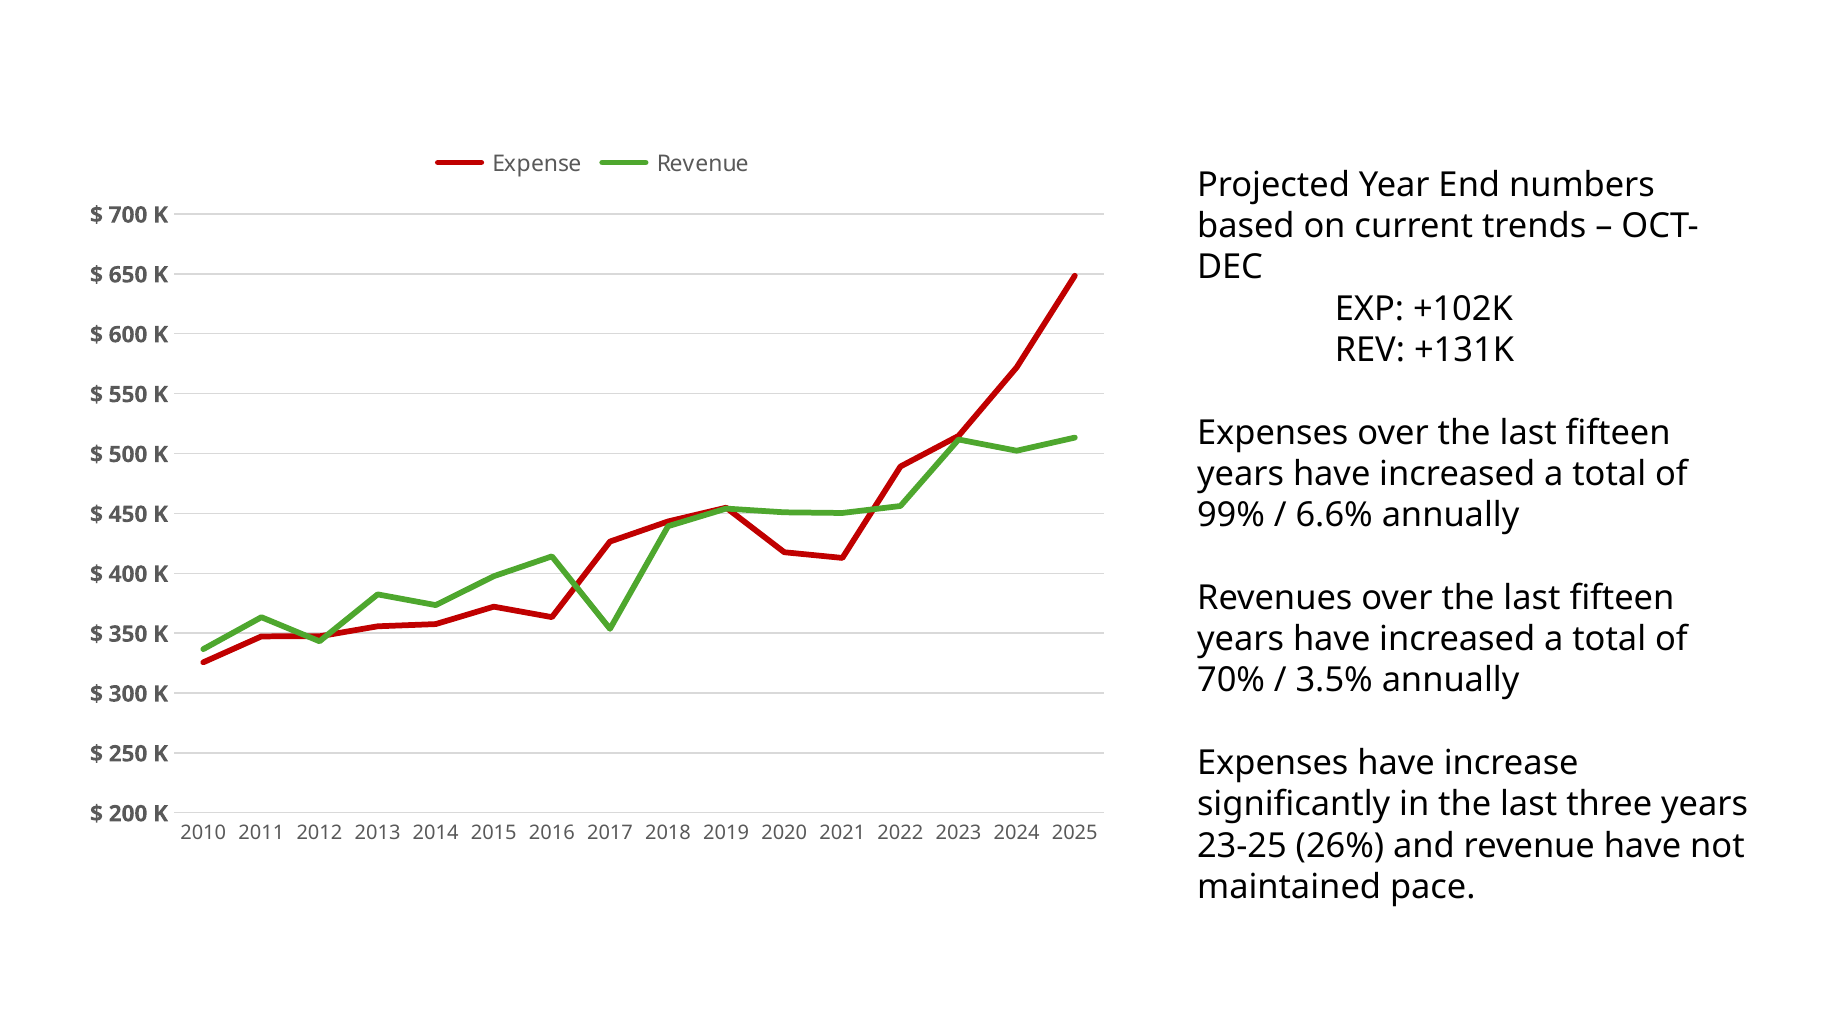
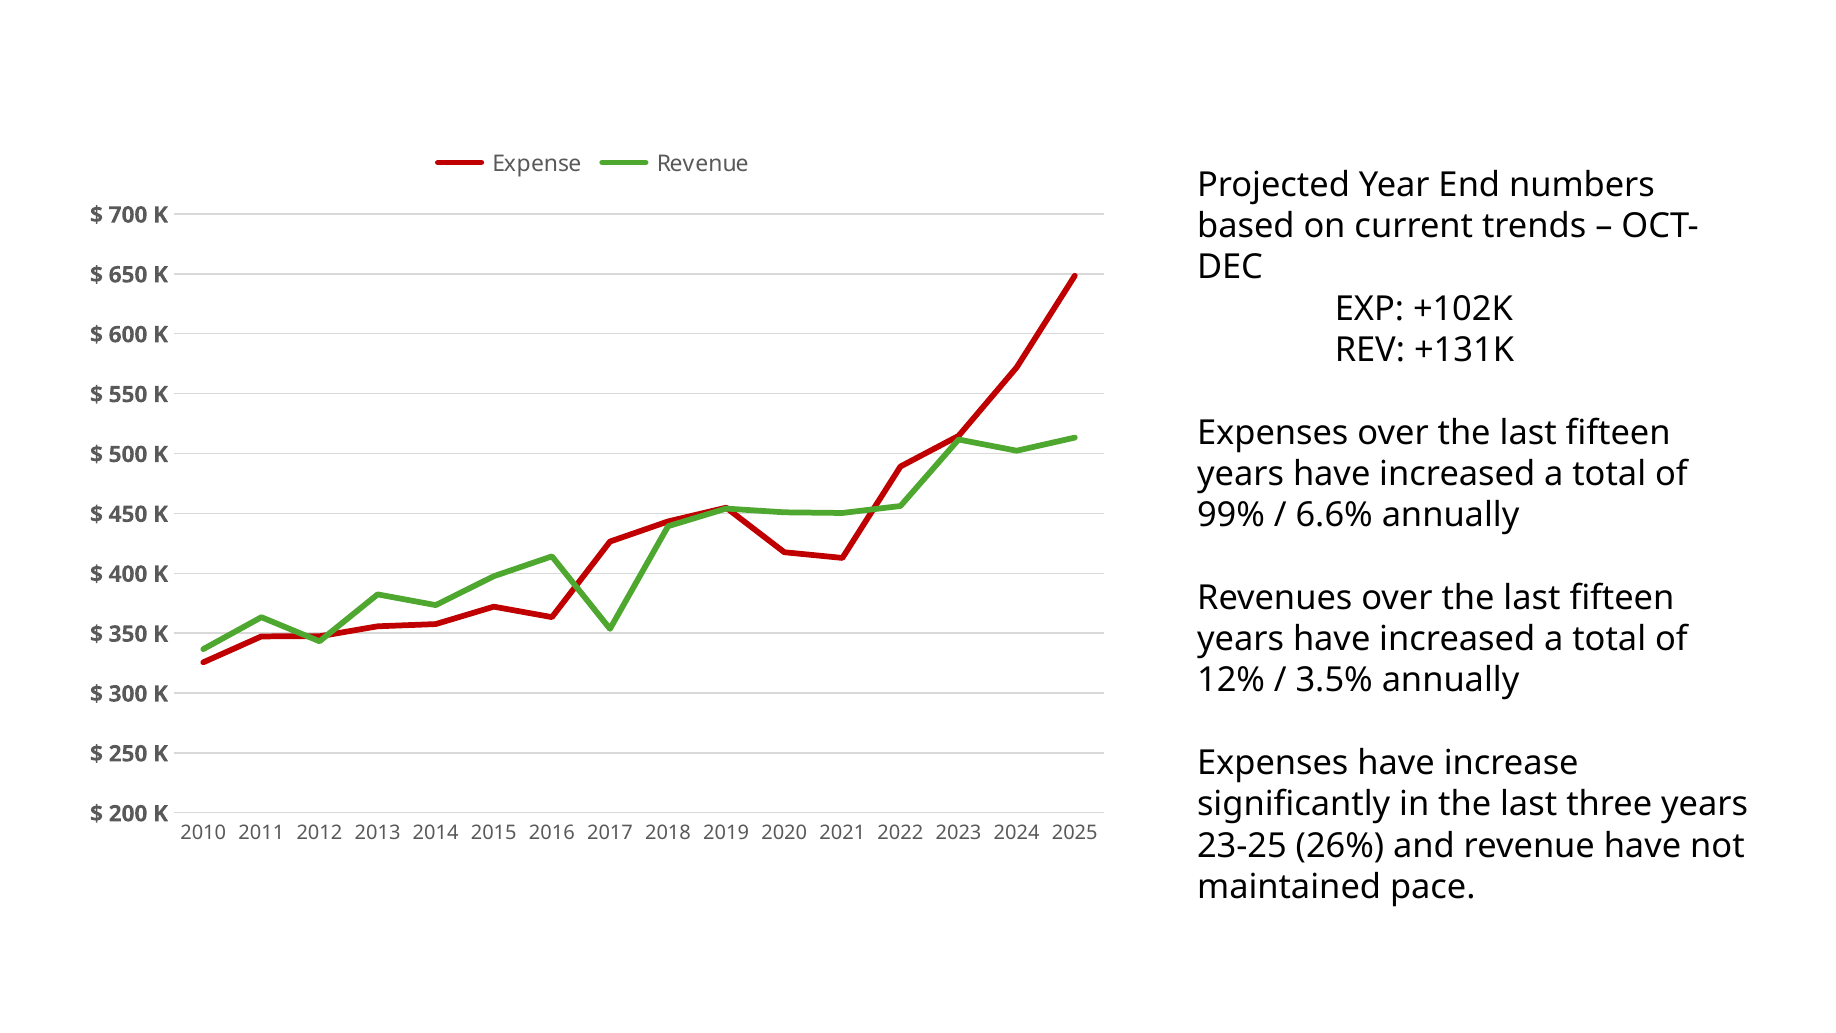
70%: 70% -> 12% (1231, 680)
